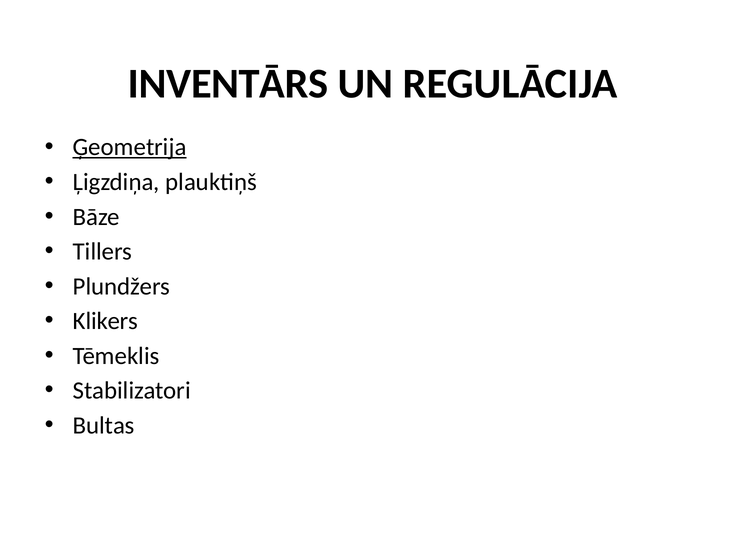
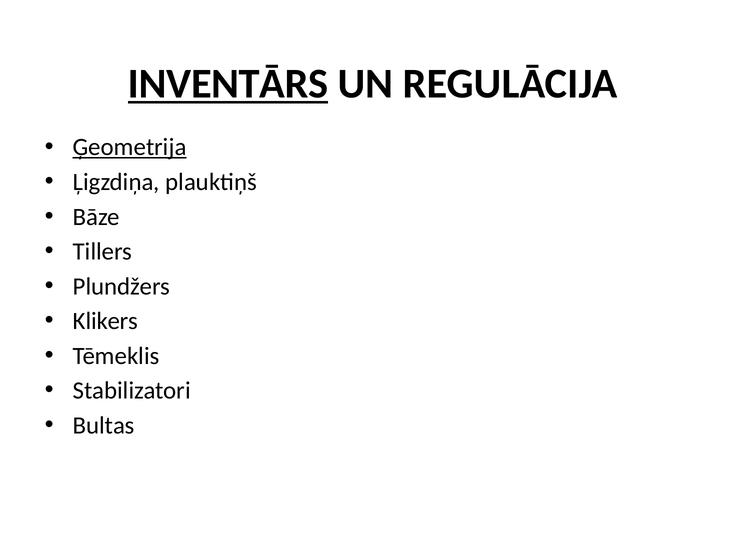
INVENTĀRS underline: none -> present (228, 84)
